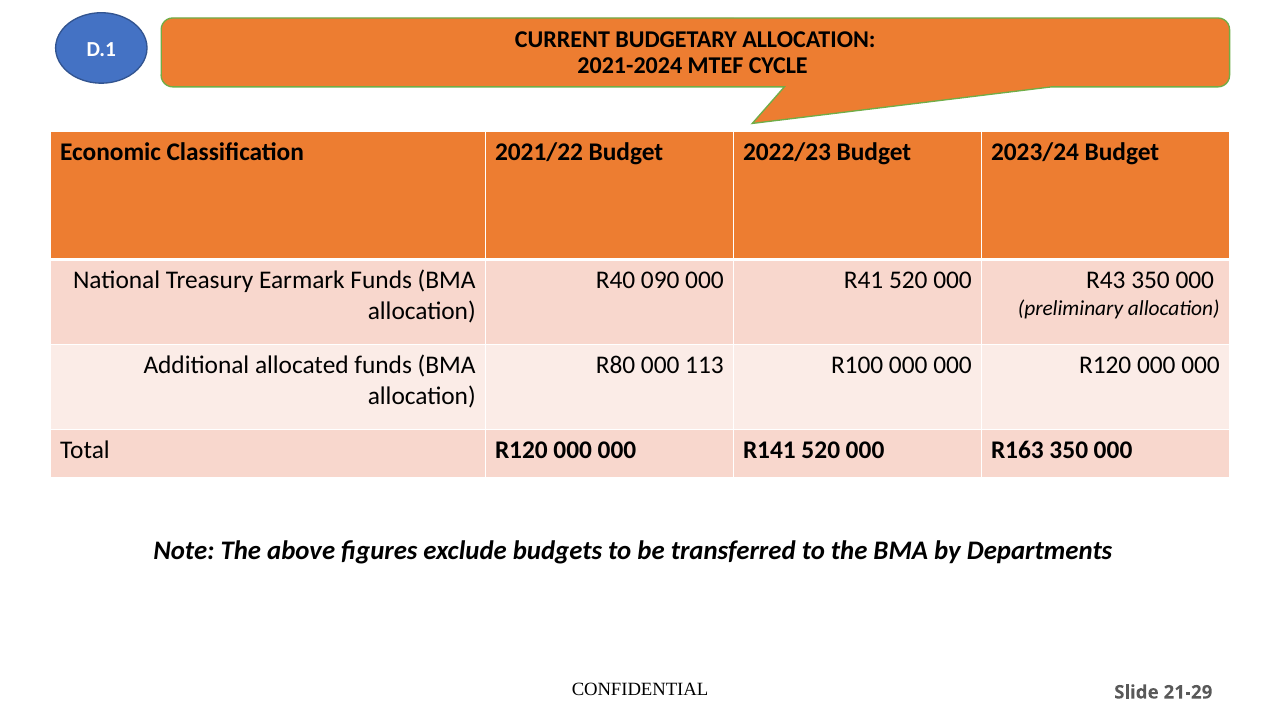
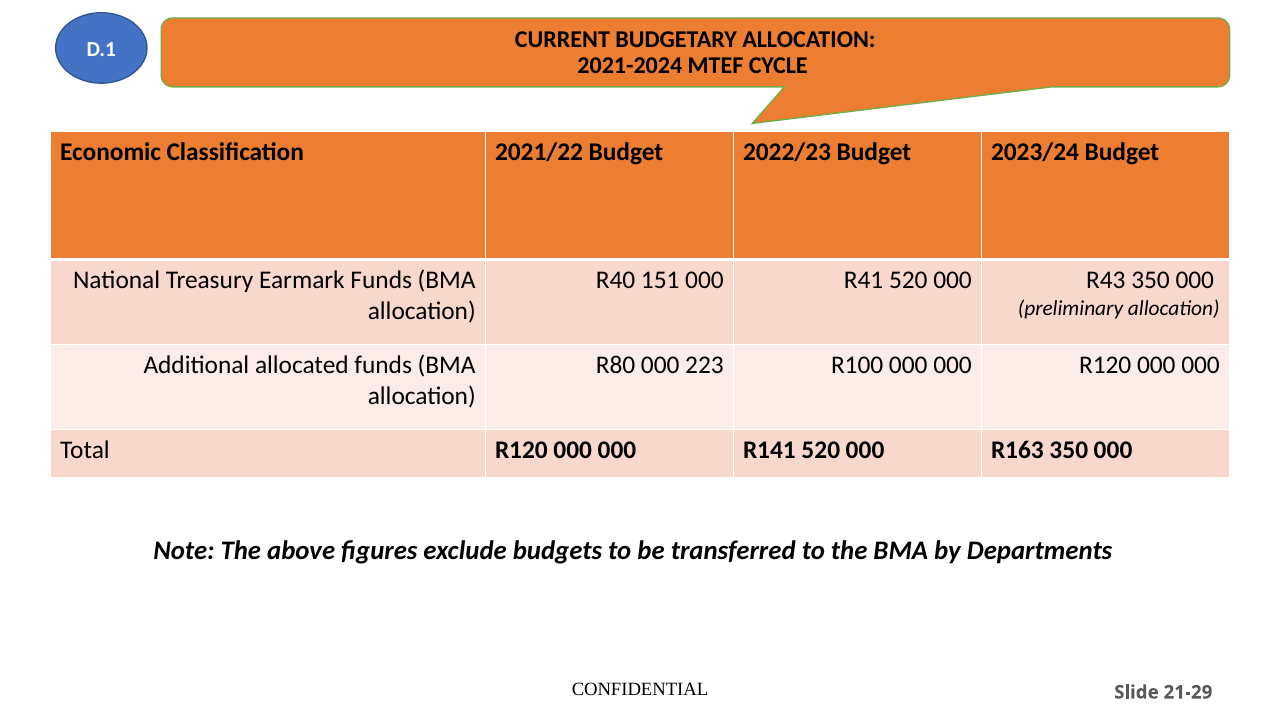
090: 090 -> 151 (660, 280)
113: 113 -> 223 (704, 365)
